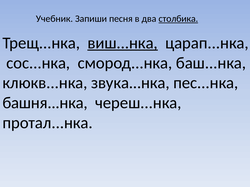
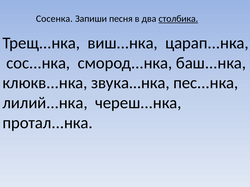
Учебник: Учебник -> Сосенка (54, 19)
виш...нка underline: present -> none (123, 43)
башня...нка: башня...нка -> лилий...нка (45, 103)
